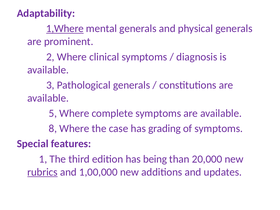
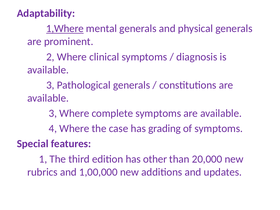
5: 5 -> 3 (53, 113)
8: 8 -> 4 (53, 129)
being: being -> other (155, 159)
rubrics underline: present -> none (42, 172)
